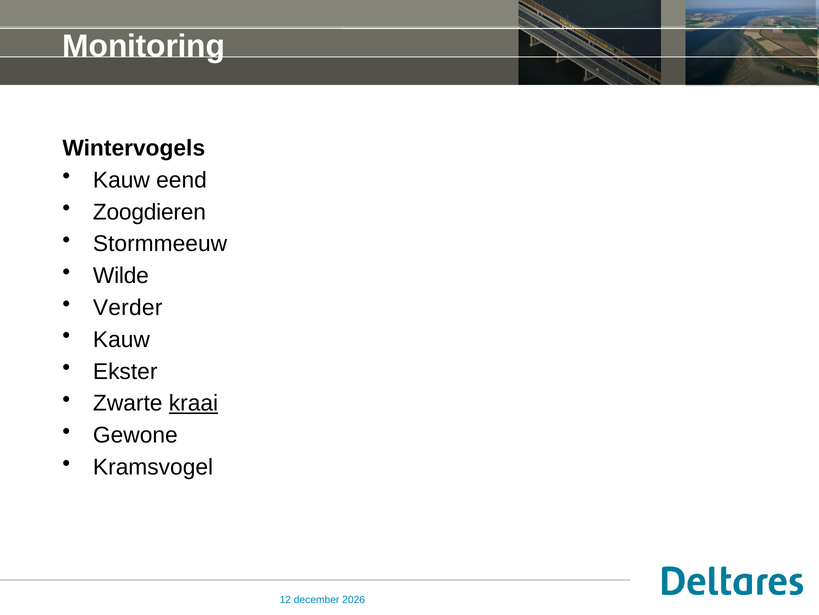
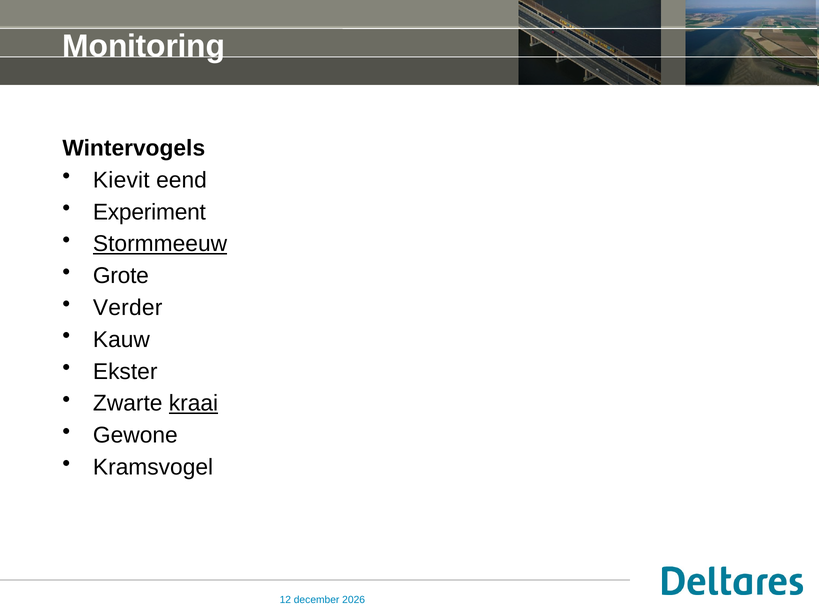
Kauw: Kauw -> Kievit (121, 180)
Zoogdieren: Zoogdieren -> Experiment (149, 212)
Stormmeeuw underline: none -> present (160, 244)
Wilde: Wilde -> Grote (121, 275)
